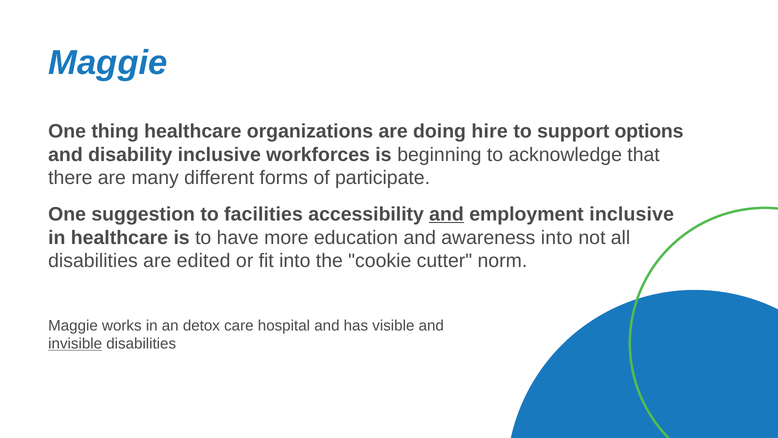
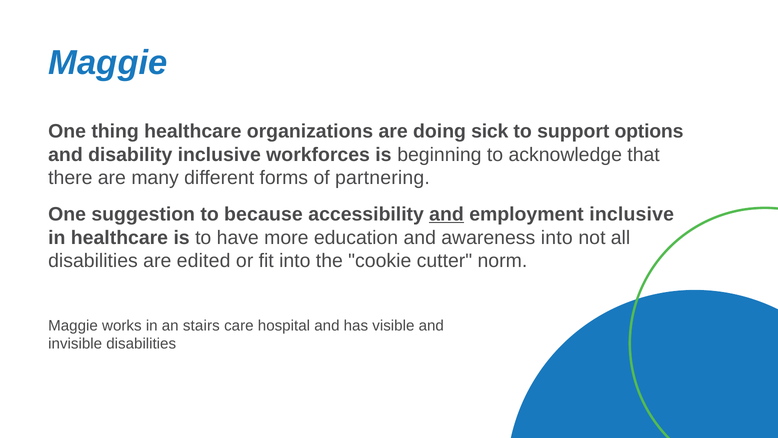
hire: hire -> sick (490, 131)
participate: participate -> partnering (382, 178)
facilities: facilities -> because (263, 214)
detox: detox -> stairs (201, 325)
invisible underline: present -> none (75, 343)
